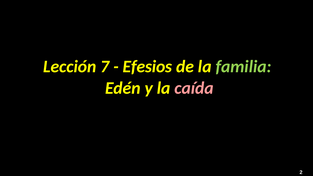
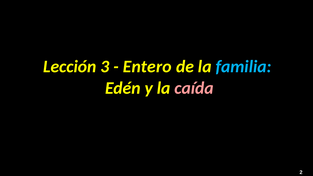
7: 7 -> 3 (105, 67)
Efesios: Efesios -> Entero (147, 67)
familia colour: light green -> light blue (244, 67)
